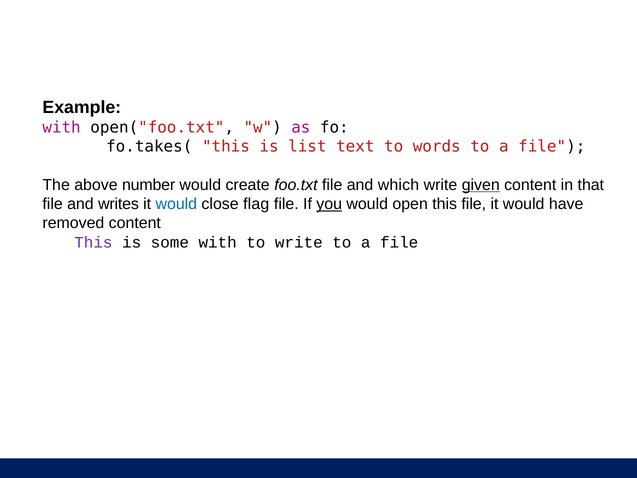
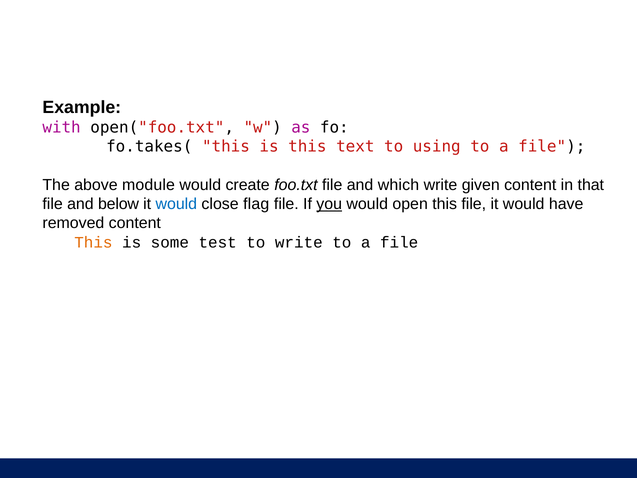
is list: list -> this (307, 147)
words: words -> using (437, 147)
number: number -> module (148, 185)
given underline: present -> none (481, 185)
writes: writes -> below (119, 204)
This colour: purple -> orange (93, 242)
some with: with -> test (218, 242)
